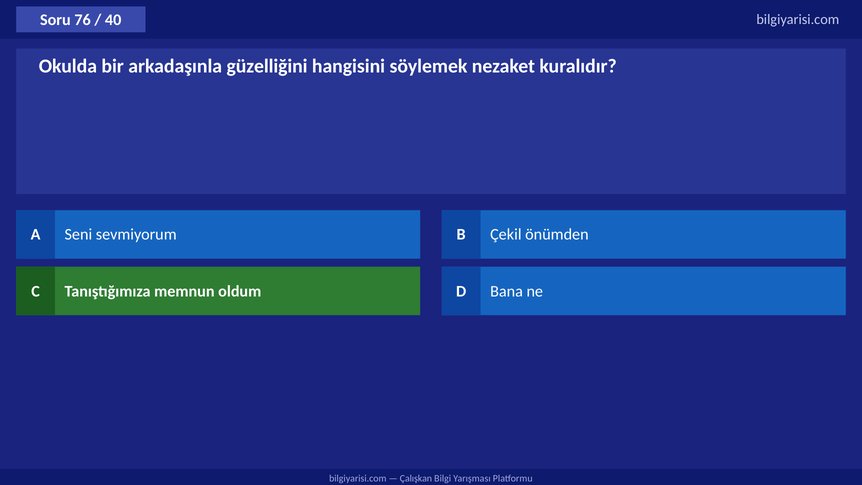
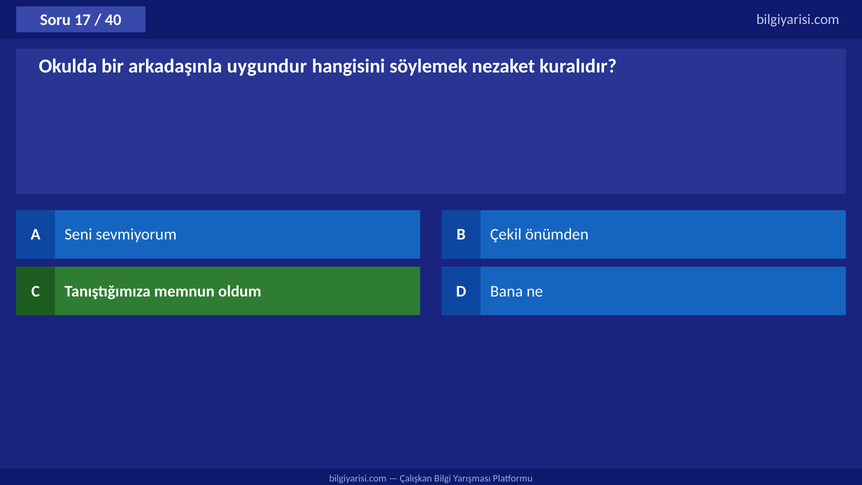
76: 76 -> 17 (83, 20)
güzelliğini: güzelliğini -> uygundur (267, 66)
